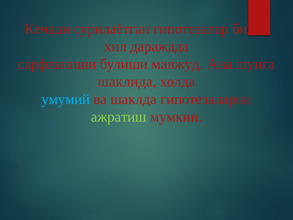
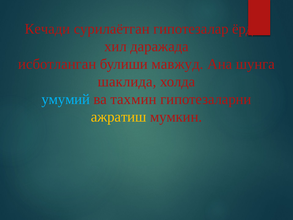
билан: билан -> ёрдам (250, 29)
сарфланиши: сарфланиши -> исботланган (57, 64)
шаклда: шаклда -> тахмин (134, 99)
ажратиш colour: light green -> yellow (119, 117)
